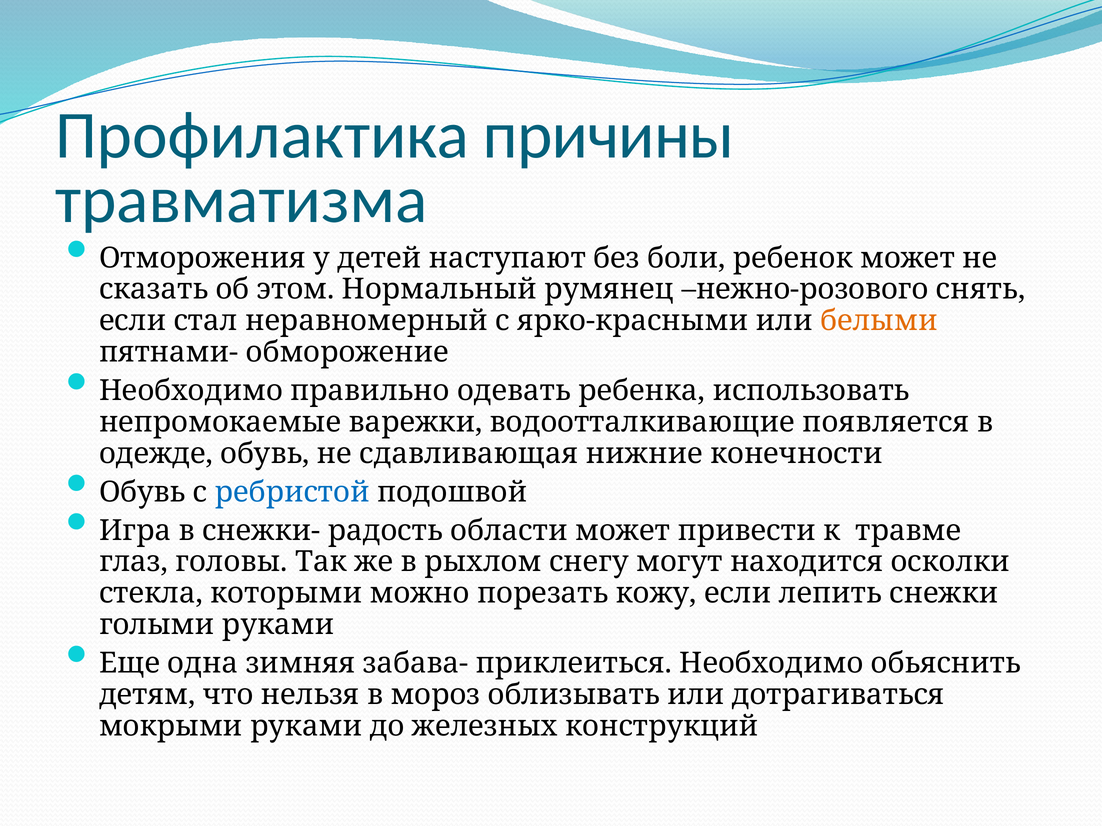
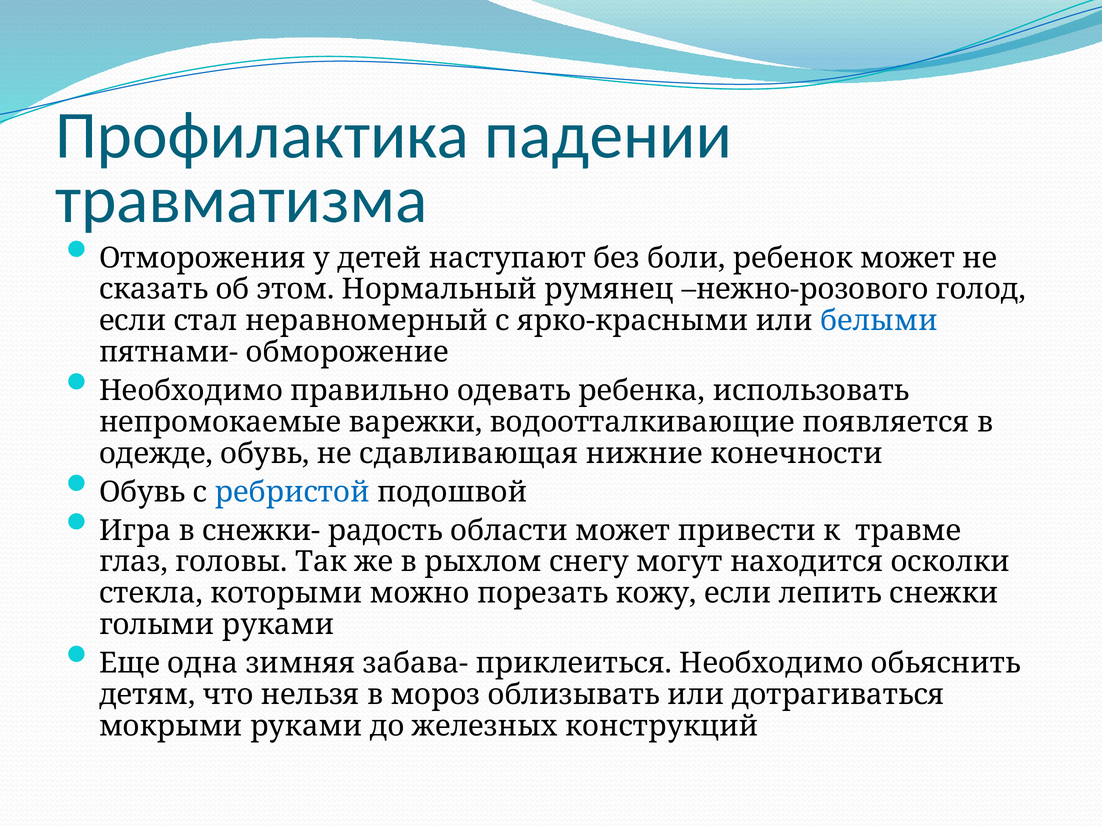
причины: причины -> падении (608, 136)
снять: снять -> голод (981, 290)
белыми colour: orange -> blue (879, 321)
